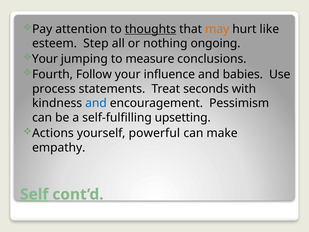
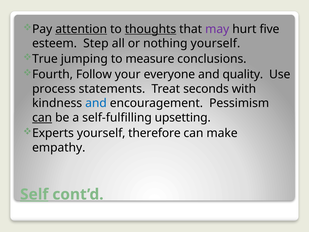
attention underline: none -> present (81, 29)
may colour: orange -> purple (217, 29)
like: like -> five (269, 29)
nothing ongoing: ongoing -> yourself (215, 43)
Your: Your -> True (45, 59)
influence: influence -> everyone (169, 74)
babies: babies -> quality (243, 74)
can underline: none -> present (42, 118)
Actions: Actions -> Experts (53, 133)
powerful: powerful -> therefore (154, 133)
